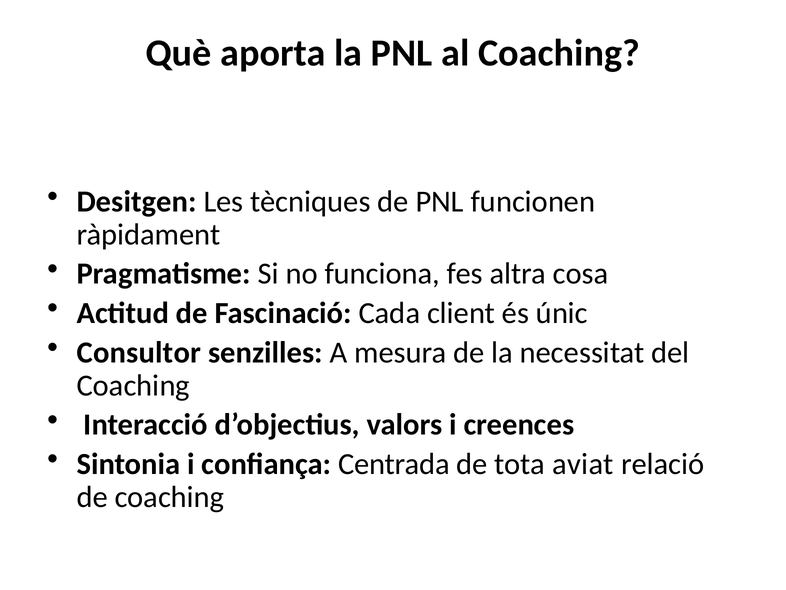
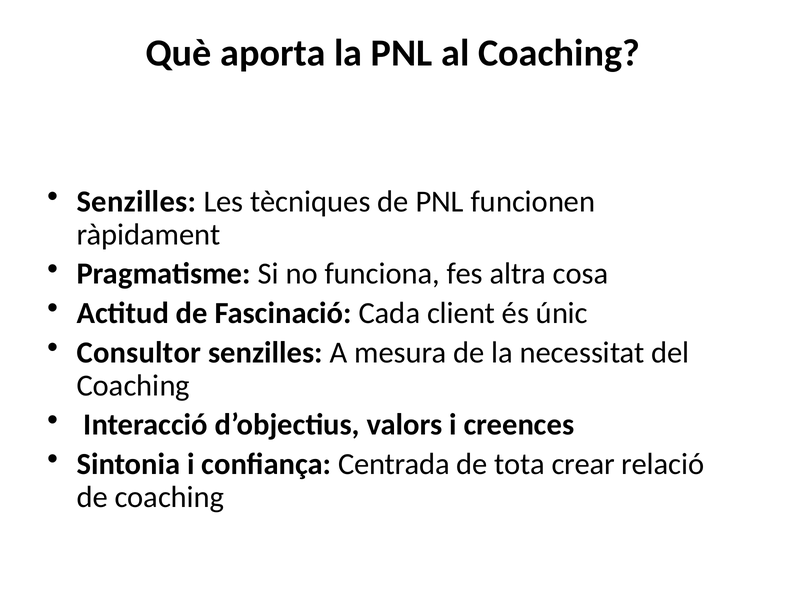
Desitgen: Desitgen -> Senzilles (136, 201)
aviat: aviat -> crear (583, 464)
